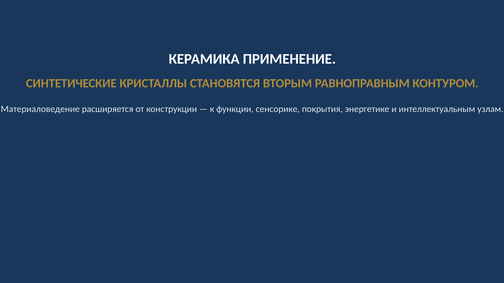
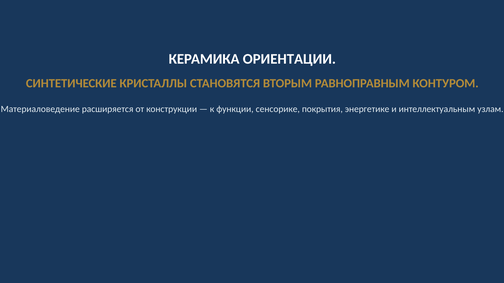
ПРИМЕНЕНИЕ: ПРИМЕНЕНИЕ -> ОРИЕНТАЦИИ (289, 59)
